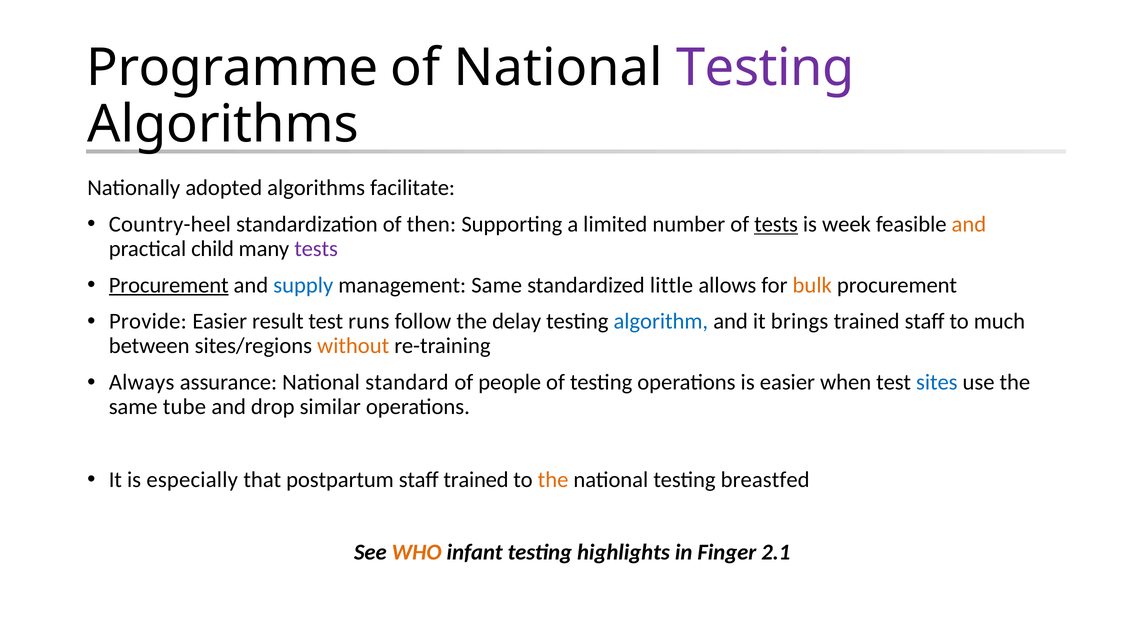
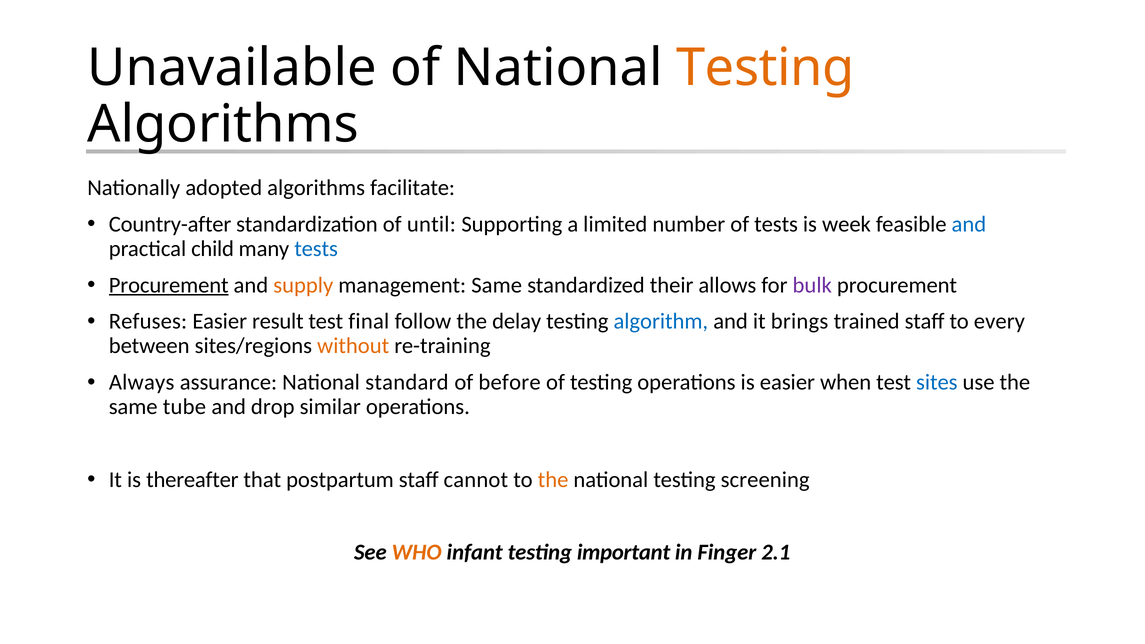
Programme: Programme -> Unavailable (232, 68)
Testing colour: purple -> orange (765, 68)
Country-heel: Country-heel -> Country-after (170, 224)
then: then -> until (431, 224)
tests underline: present -> none (776, 224)
and colour: orange -> blue (969, 224)
tests colour: purple -> blue (316, 249)
supply colour: blue -> orange (303, 285)
little: little -> their (672, 285)
bulk colour: orange -> purple (812, 285)
Provide: Provide -> Refuses (148, 322)
runs: runs -> final (369, 322)
much: much -> every (999, 322)
people: people -> before (510, 382)
especially: especially -> thereafter (192, 480)
staff trained: trained -> cannot (476, 480)
breastfed: breastfed -> screening (765, 480)
highlights: highlights -> important (624, 552)
